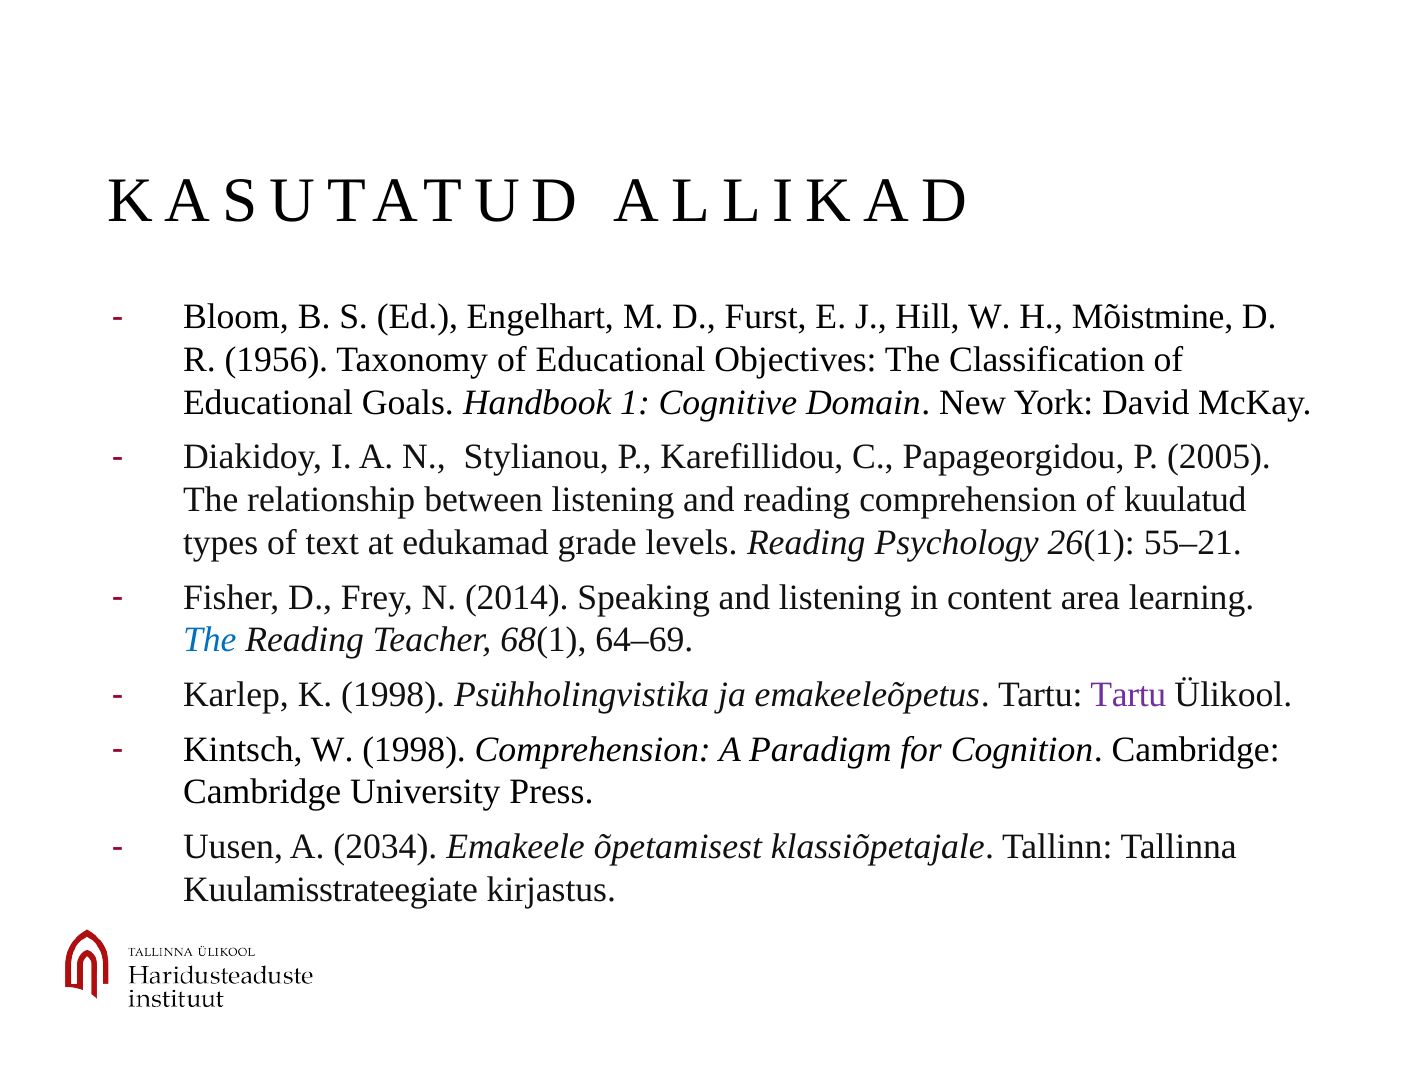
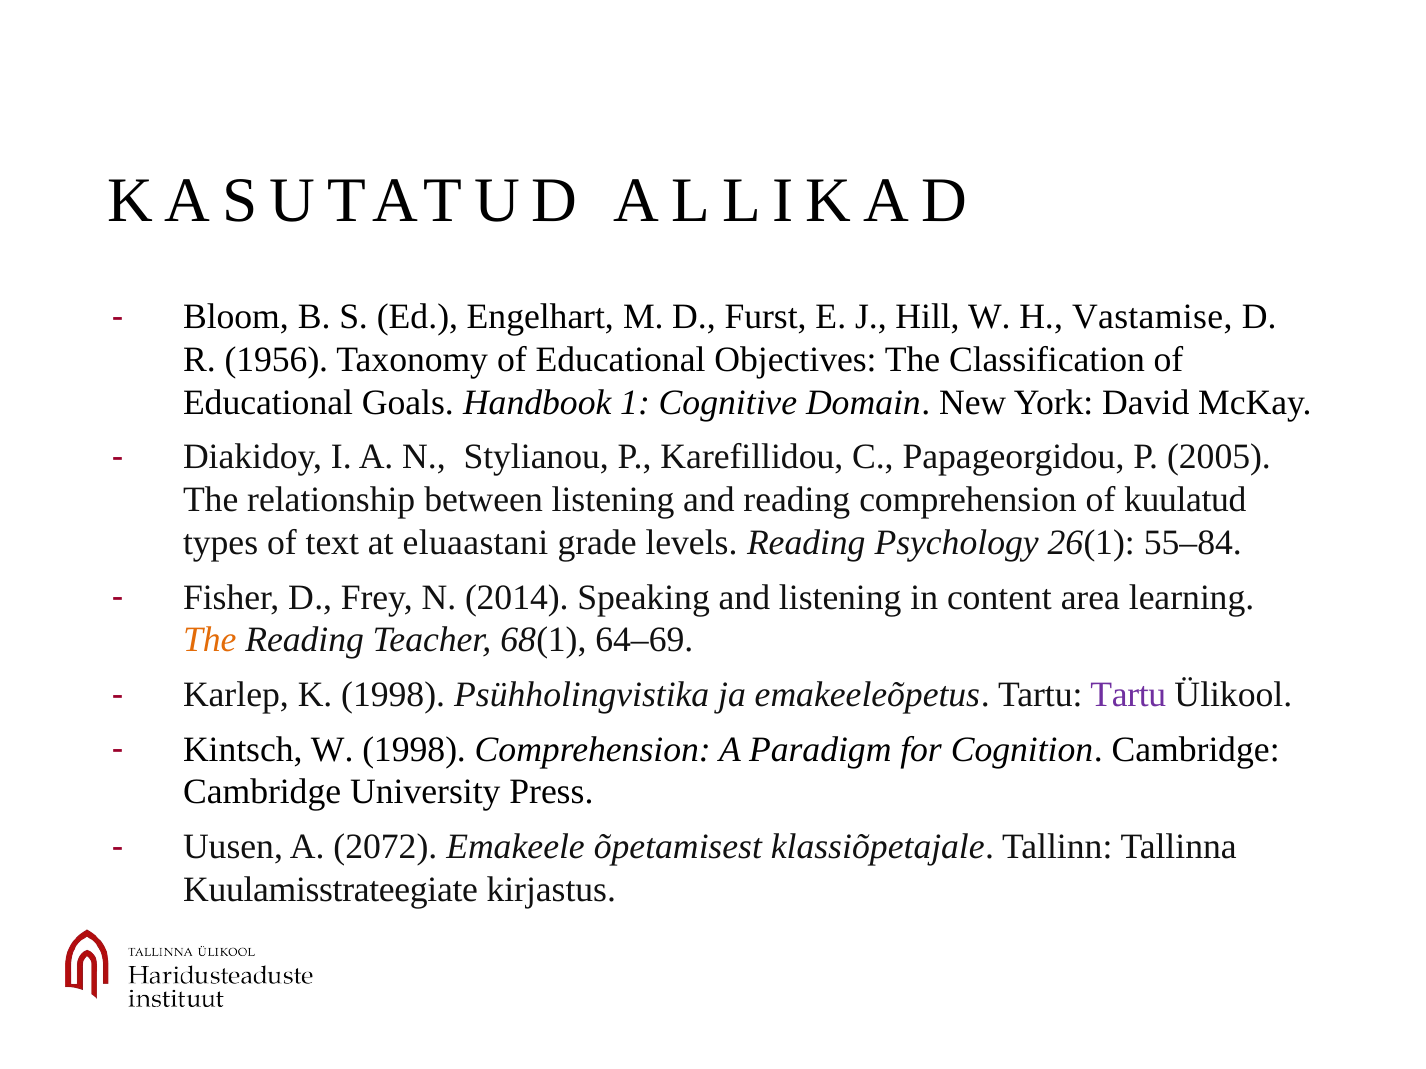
Mõistmine: Mõistmine -> Vastamise (1152, 317)
edukamad: edukamad -> eluaastani (475, 543)
55–21: 55–21 -> 55–84 (1193, 543)
The colour: blue -> orange (210, 640)
2034: 2034 -> 2072 (385, 847)
